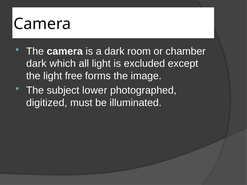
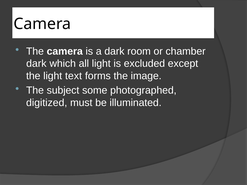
free: free -> text (74, 76)
lower: lower -> some (95, 90)
